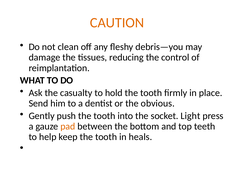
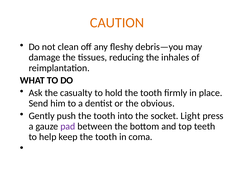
control: control -> inhales (175, 57)
pad colour: orange -> purple (68, 126)
heals: heals -> coma (141, 137)
